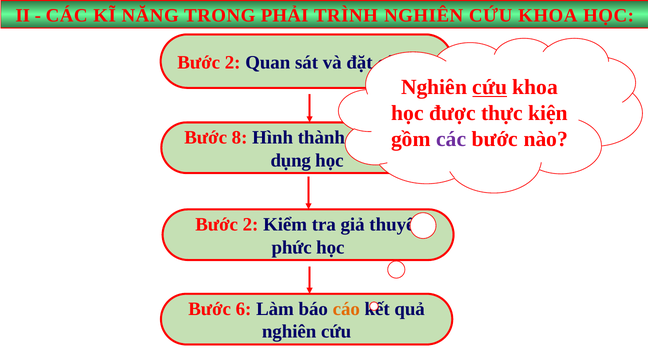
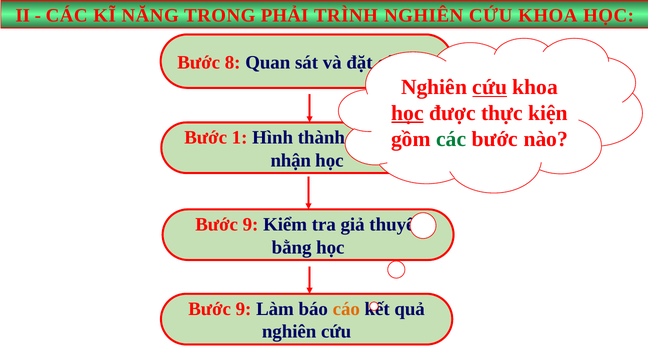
2: 2 -> 8 (233, 63)
học underline: none -> present (407, 113)
8: 8 -> 1 (240, 138)
các colour: purple -> green (451, 139)
dụng: dụng -> nhận (291, 161)
2: 2 -> 9 (251, 225)
phức: phức -> bằng (292, 248)
6: 6 -> 9 (244, 310)
